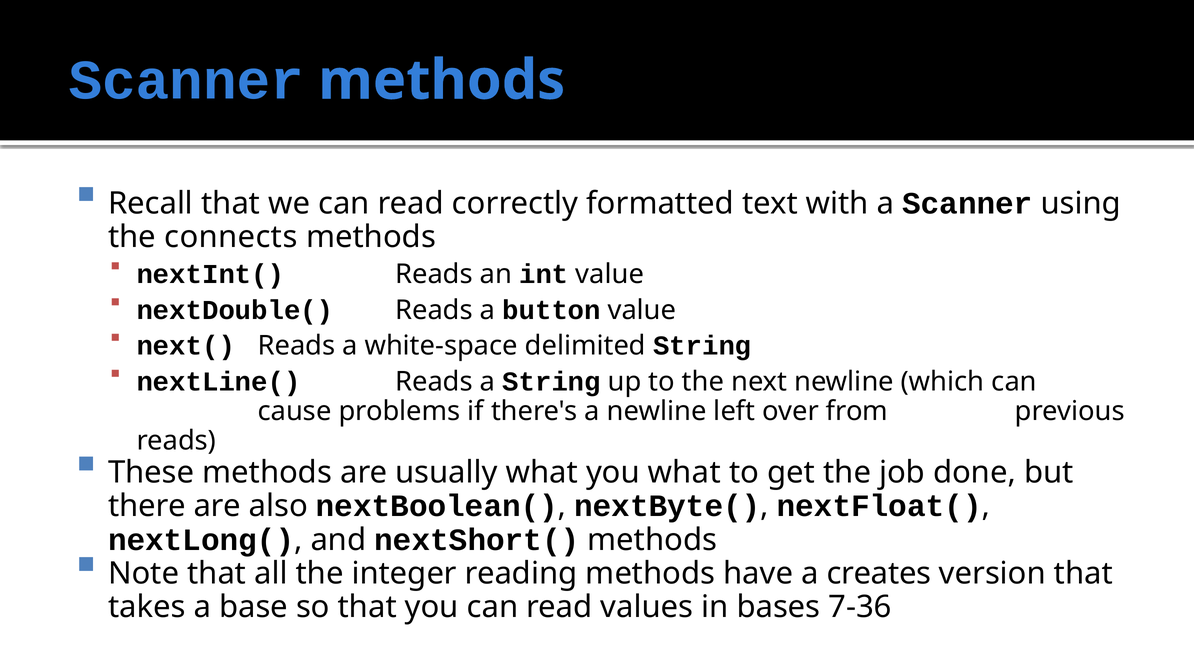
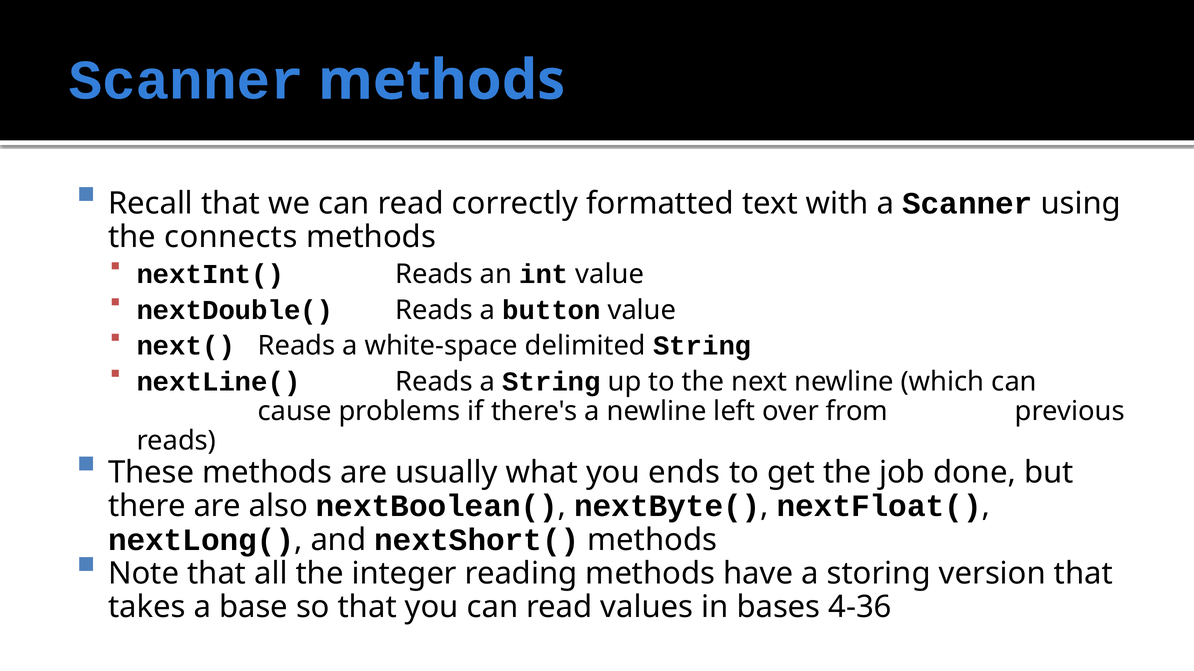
you what: what -> ends (684, 473)
creates: creates -> storing (879, 574)
7-36: 7-36 -> 4-36 (860, 607)
